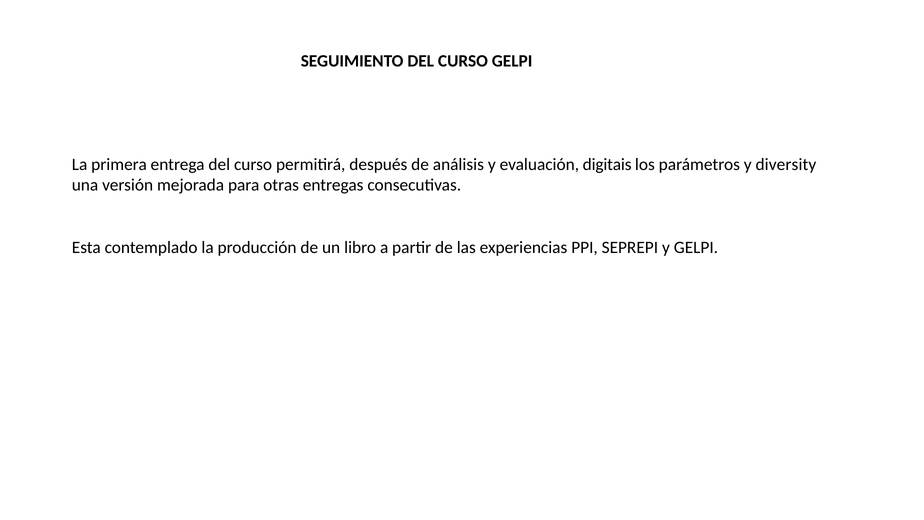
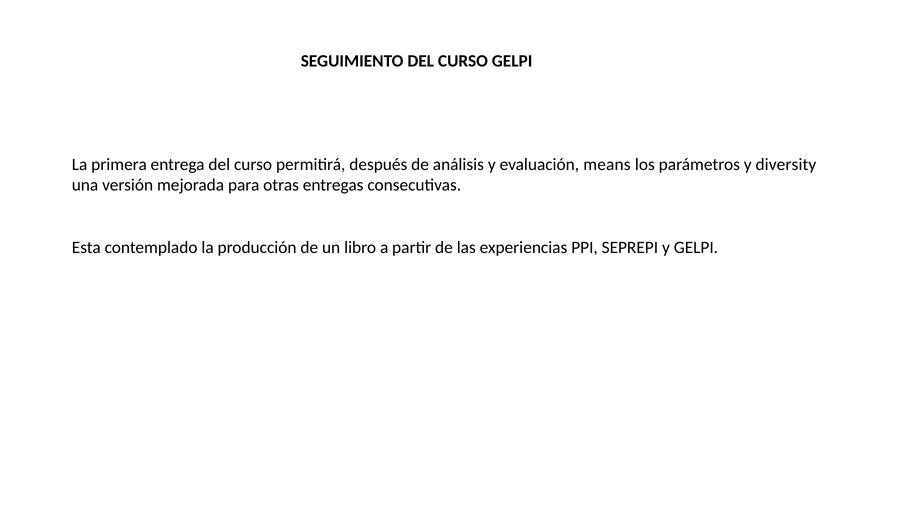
digitais: digitais -> means (607, 164)
